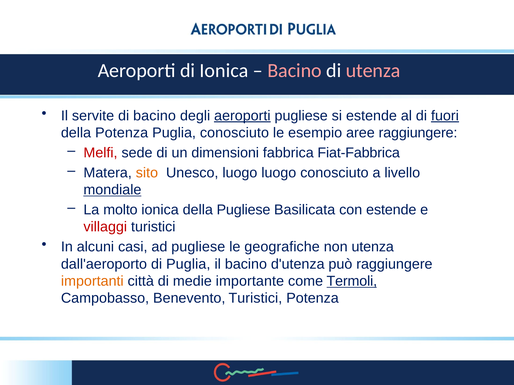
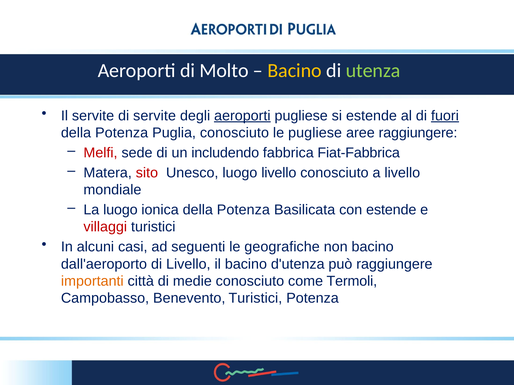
di Ionica: Ionica -> Molto (224, 71)
Bacino colour: pink -> yellow (295, 71)
utenza colour: pink -> light green (373, 71)
di bacino: bacino -> servite (155, 116)
le esempio: esempio -> pugliese (315, 133)
dimensioni: dimensioni -> includendo (225, 153)
sito colour: orange -> red (147, 173)
luogo luogo: luogo -> livello (279, 173)
mondiale underline: present -> none (112, 190)
La molto: molto -> luogo (120, 210)
ionica della Pugliese: Pugliese -> Potenza (243, 210)
ad pugliese: pugliese -> seguenti (198, 247)
non utenza: utenza -> bacino (373, 247)
di Puglia: Puglia -> Livello (188, 264)
medie importante: importante -> conosciuto (250, 282)
Termoli underline: present -> none (352, 282)
